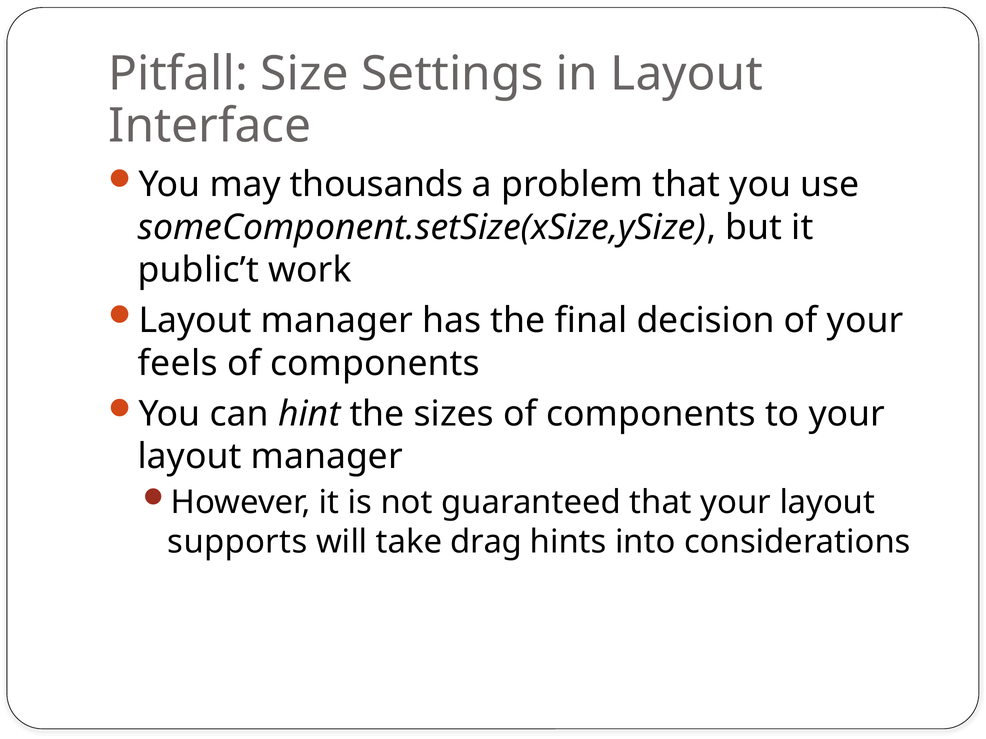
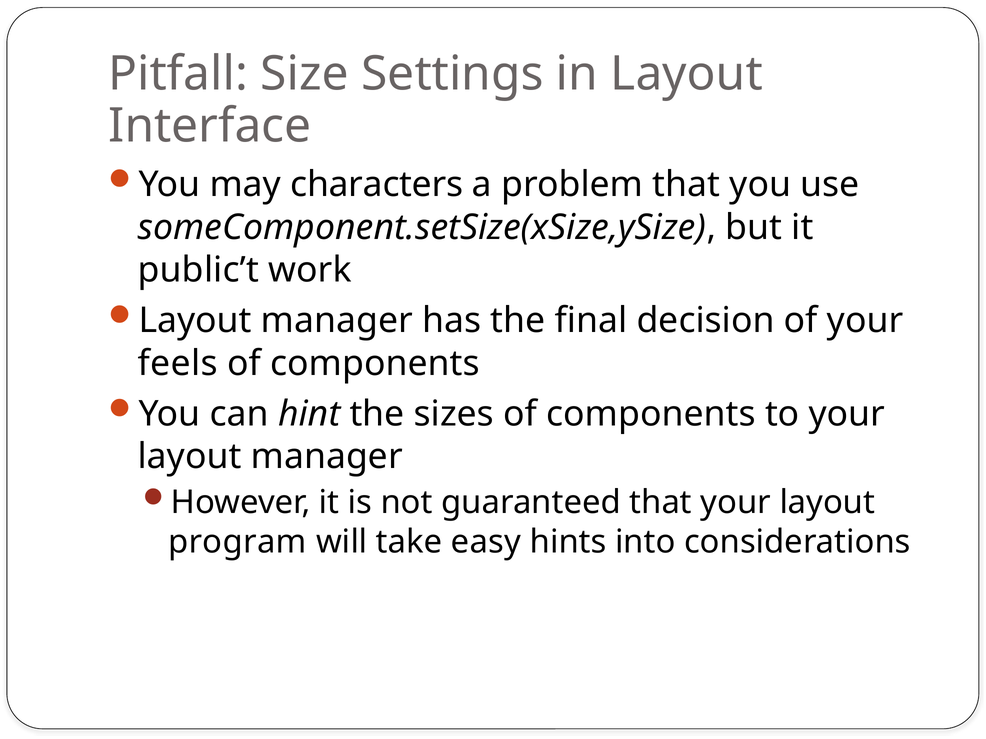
thousands: thousands -> characters (377, 185)
supports: supports -> program (237, 542)
drag: drag -> easy (486, 542)
